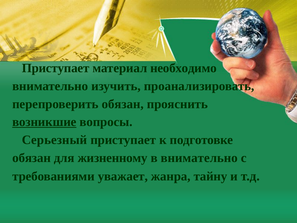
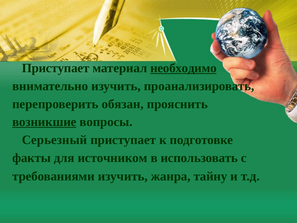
необходимо underline: none -> present (183, 68)
обязан: обязан -> факты (32, 158)
жизненному: жизненному -> источником (113, 158)
в внимательно: внимательно -> использовать (199, 158)
требованиями уважает: уважает -> изучить (123, 176)
